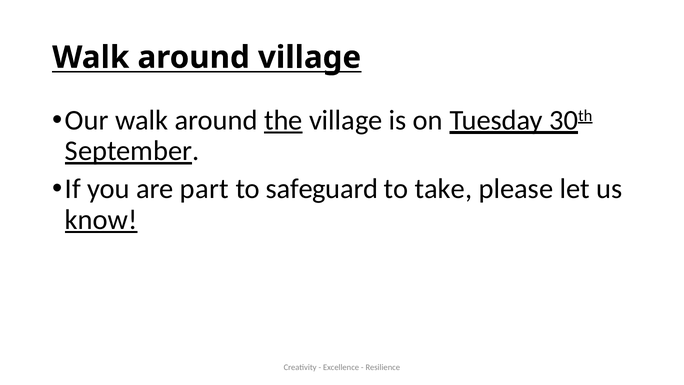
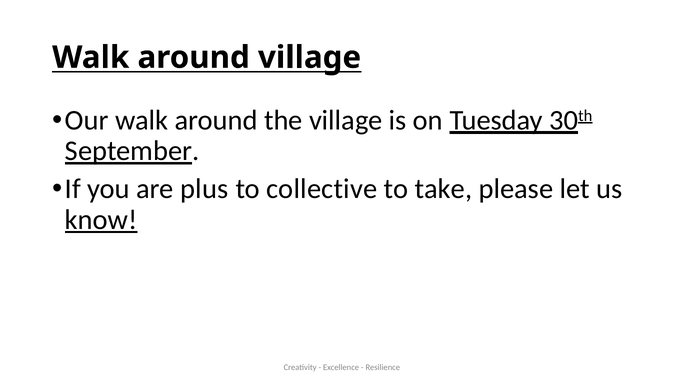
the underline: present -> none (283, 120)
part: part -> plus (204, 189)
safeguard: safeguard -> collective (322, 189)
